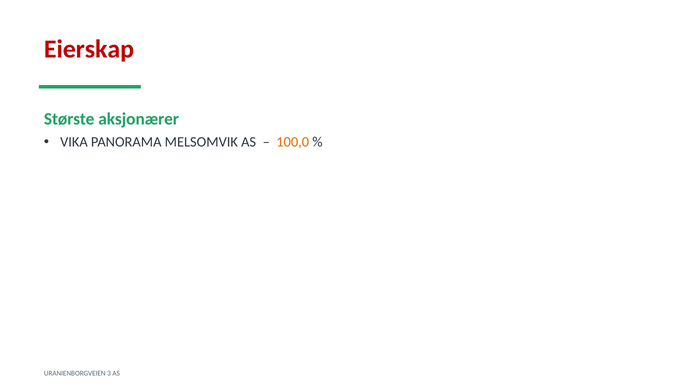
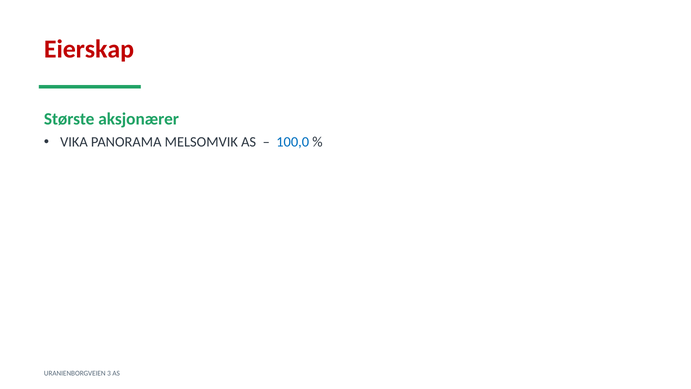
100,0 colour: orange -> blue (293, 142)
